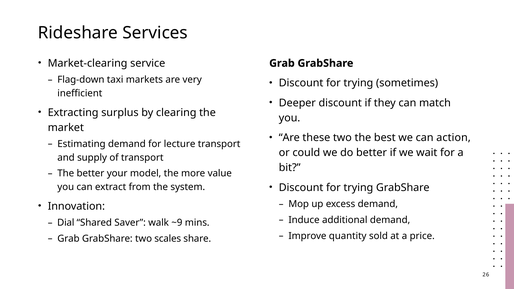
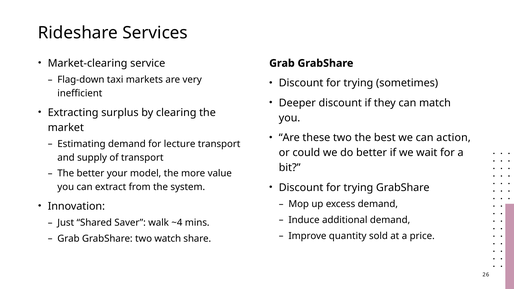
Dial: Dial -> Just (66, 223)
~9: ~9 -> ~4 (177, 223)
scales: scales -> watch (168, 239)
